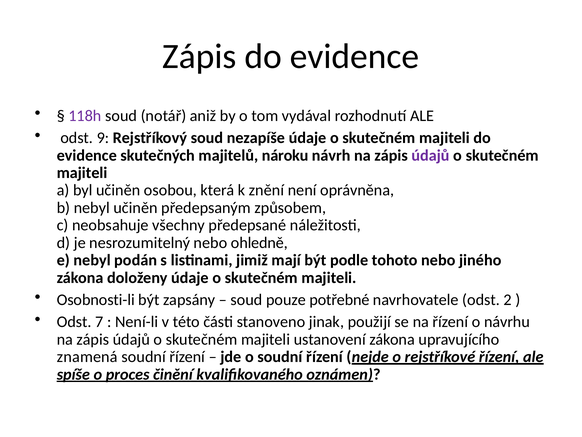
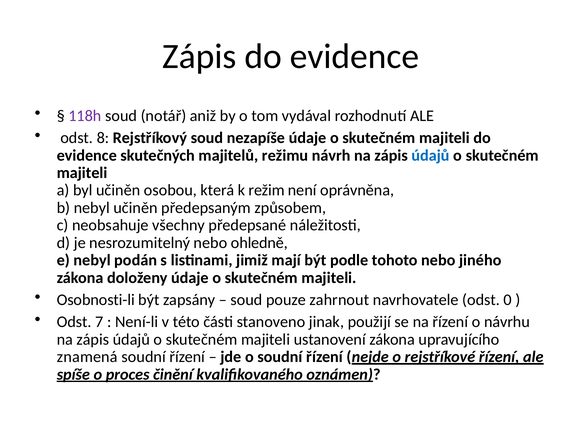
9: 9 -> 8 (103, 138)
nároku: nároku -> režimu (285, 155)
údajů colour: purple -> blue (431, 155)
znění: znění -> režim (267, 190)
potřebné: potřebné -> zahrnout (339, 300)
2: 2 -> 0 (508, 300)
